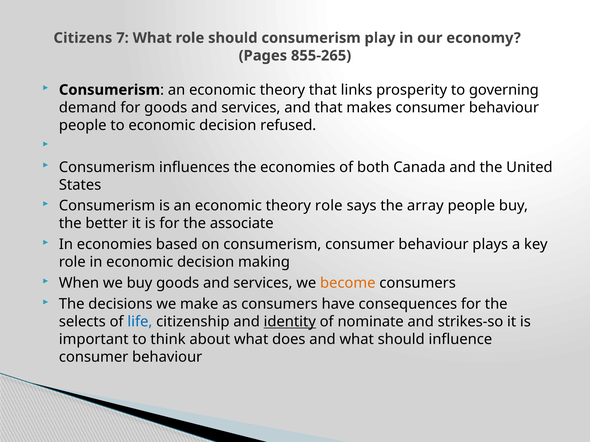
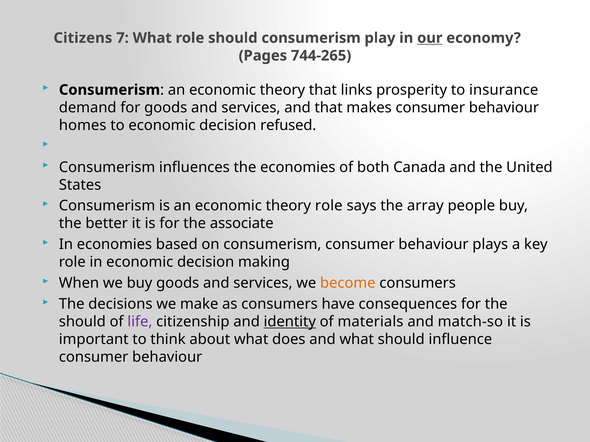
our underline: none -> present (430, 38)
855-265: 855-265 -> 744-265 (321, 56)
governing: governing -> insurance (504, 90)
people: people -> homes (83, 125)
selects: selects -> should (82, 322)
life colour: blue -> purple (140, 322)
nominate: nominate -> materials (370, 322)
strikes-so: strikes-so -> match-so (470, 322)
